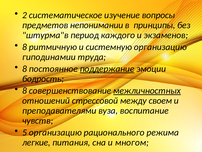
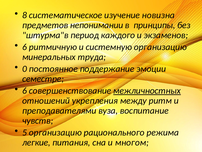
2: 2 -> 8 (25, 15)
вопросы: вопросы -> новизна (158, 15)
8: 8 -> 6 (25, 47)
гиподинамии: гиподинамии -> минеральных (49, 57)
8: 8 -> 0 (25, 69)
поддержание underline: present -> none (107, 69)
бодрость: бодрость -> семестре (43, 79)
8: 8 -> 6 (25, 90)
стрессовой: стрессовой -> укрепления (95, 100)
своем: своем -> ритм (160, 100)
